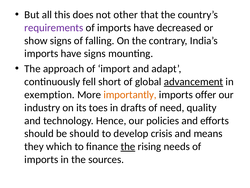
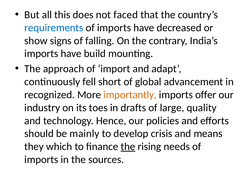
other: other -> faced (126, 15)
requirements colour: purple -> blue (54, 28)
have signs: signs -> build (95, 53)
advancement underline: present -> none (194, 82)
exemption: exemption -> recognized (50, 94)
need: need -> large (172, 107)
be should: should -> mainly (84, 133)
